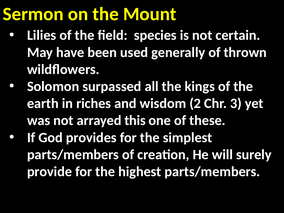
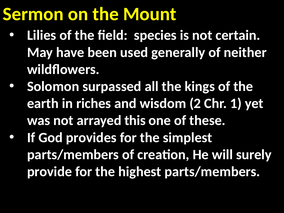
thrown: thrown -> neither (245, 52)
3: 3 -> 1 (236, 103)
